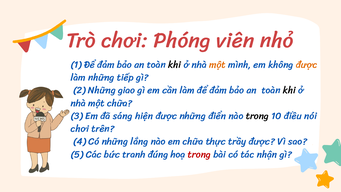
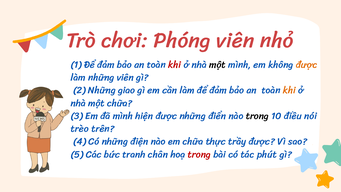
khi colour: black -> red (175, 65)
một colour: orange -> black (217, 65)
những tiếp: tiếp -> viên (125, 77)
khi colour: black -> orange (289, 90)
đã sáng: sáng -> mình (123, 116)
chơi: chơi -> trèo (80, 129)
lắng: lắng -> điện (139, 141)
đúng: đúng -> chân (158, 154)
nhận: nhận -> phút (267, 154)
